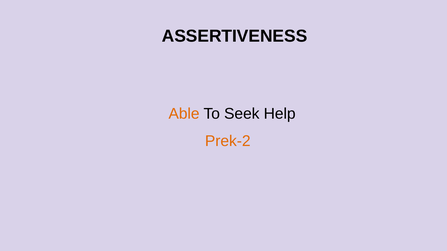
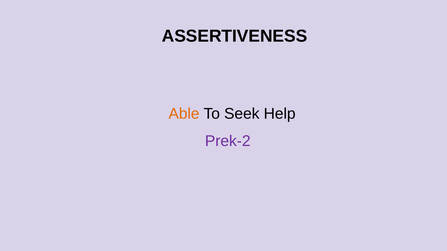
Prek-2 colour: orange -> purple (228, 141)
